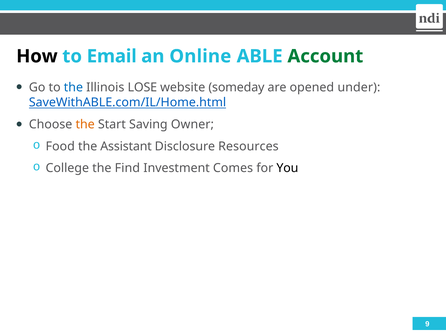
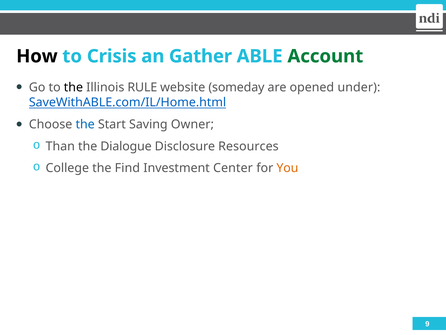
Email: Email -> Crisis (112, 56)
Online: Online -> Gather (201, 56)
the colour: blue -> black (73, 87)
LOSE: LOSE -> RULE (142, 87)
the colour: orange -> blue (85, 124)
Food: Food -> Than (60, 146)
Assistant: Assistant -> Dialogue (126, 146)
Comes: Comes -> Center (233, 168)
You colour: black -> orange (287, 168)
